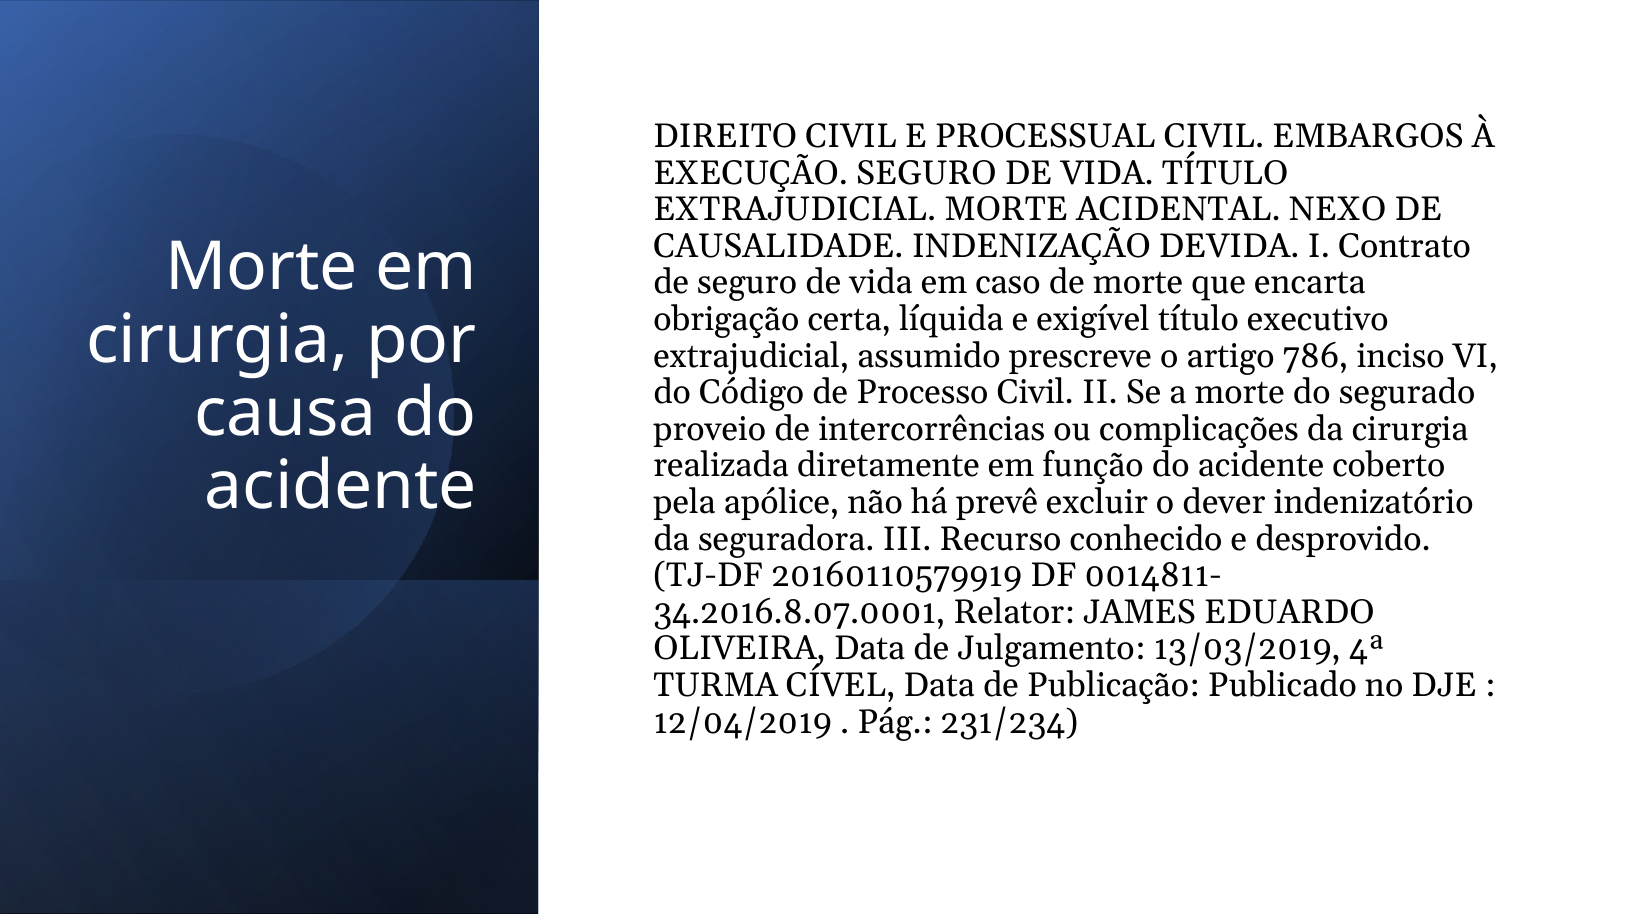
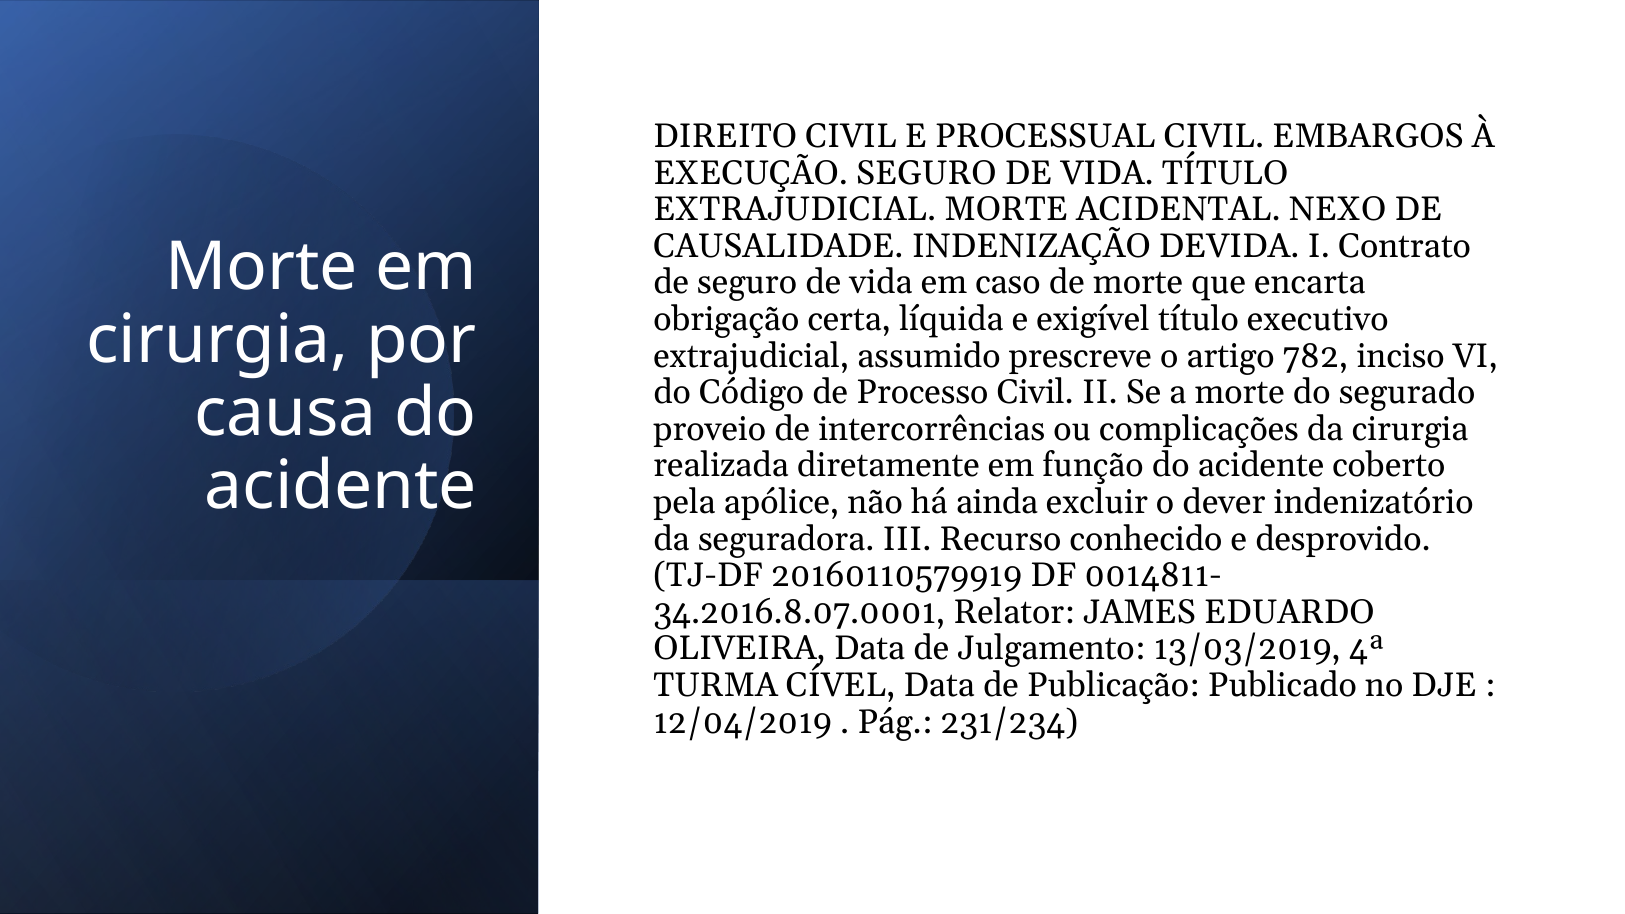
786: 786 -> 782 (1316, 356)
prevê: prevê -> ainda (997, 502)
